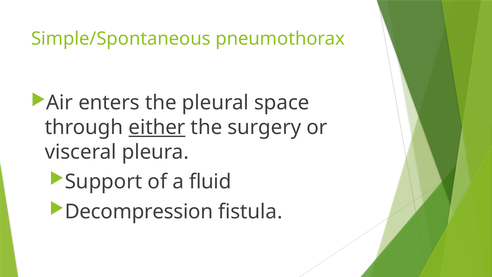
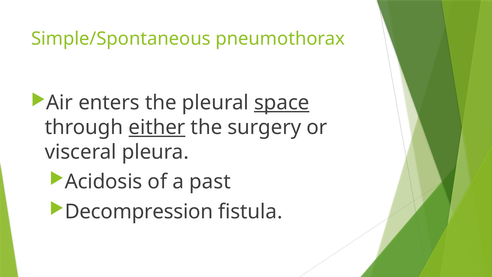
space underline: none -> present (282, 103)
Support: Support -> Acidosis (104, 182)
fluid: fluid -> past (210, 182)
